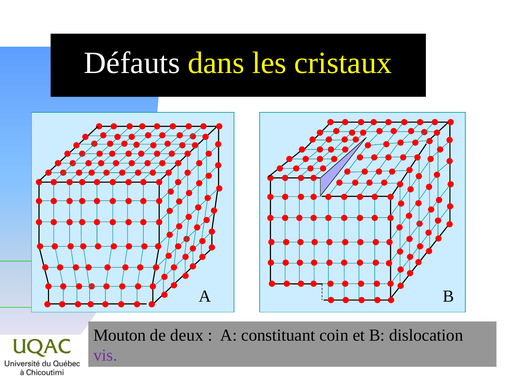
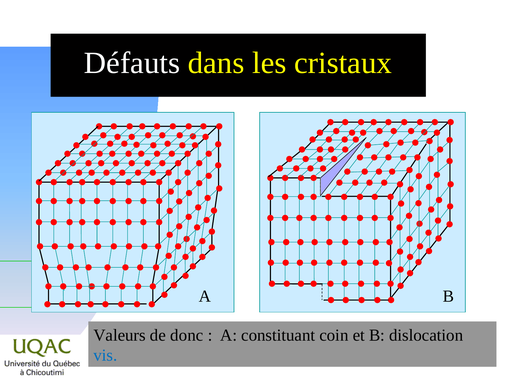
Mouton: Mouton -> Valeurs (120, 336)
deux: deux -> donc (187, 336)
vis colour: purple -> blue (105, 356)
